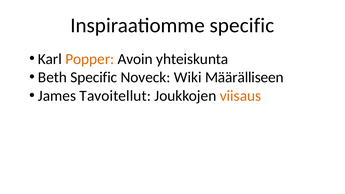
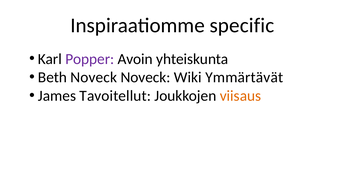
Popper colour: orange -> purple (90, 59)
Beth Specific: Specific -> Noveck (94, 77)
Määrälliseen: Määrälliseen -> Ymmärtävät (244, 77)
